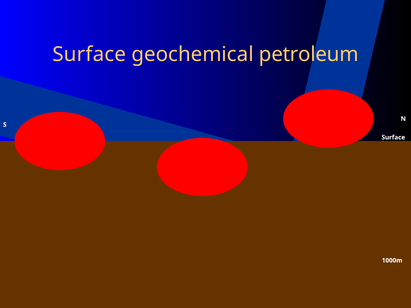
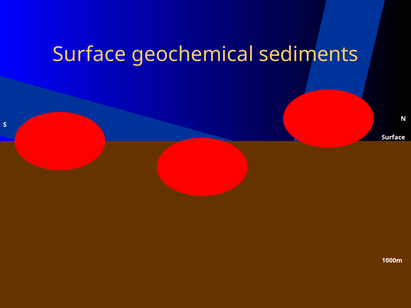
petroleum: petroleum -> sediments (309, 55)
